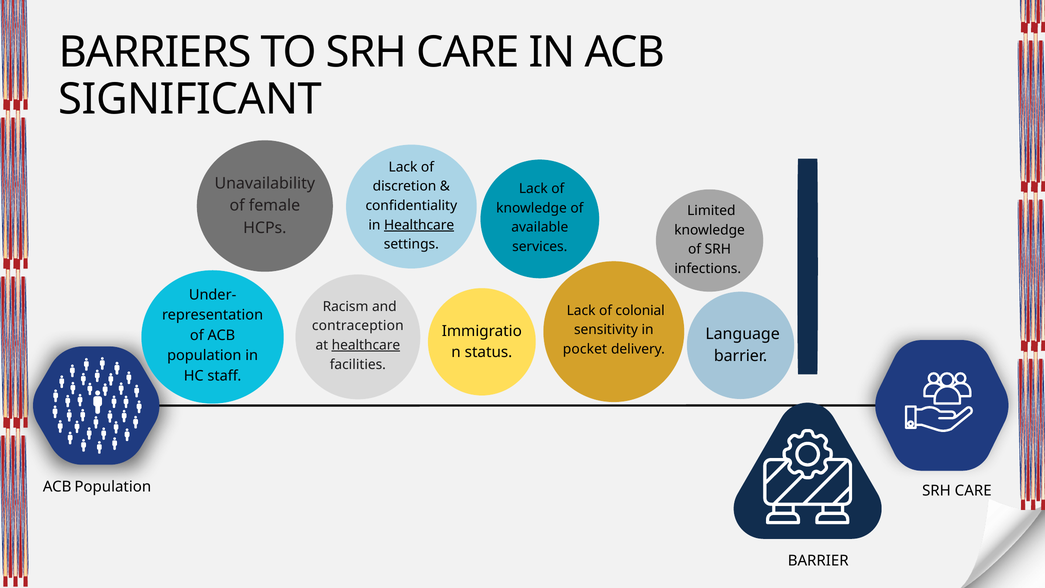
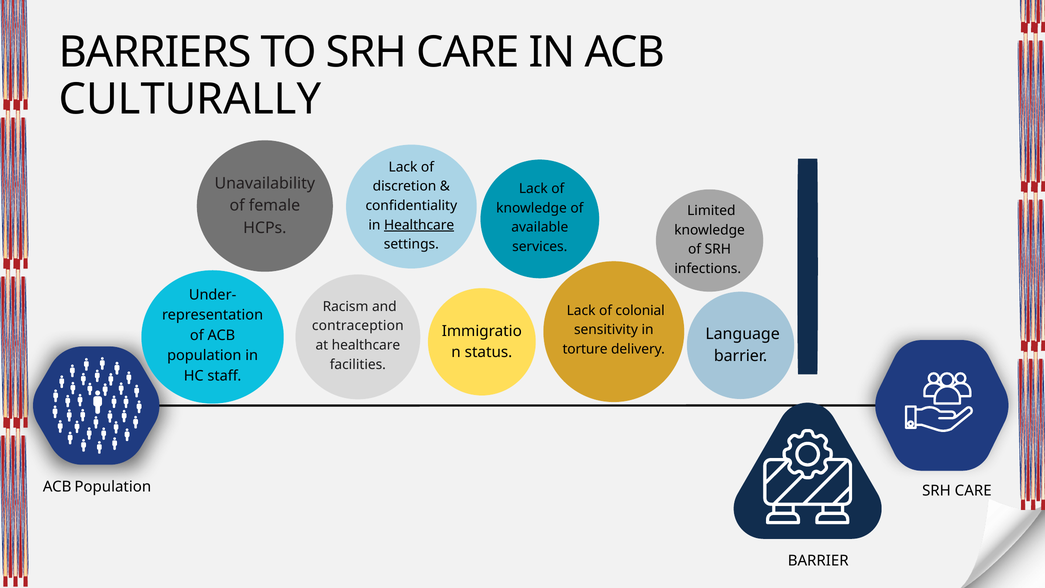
SIGNIFICANT: SIGNIFICANT -> CULTURALLY (190, 99)
healthcare underline: present -> none (366, 345)
pocket: pocket -> torture (585, 349)
